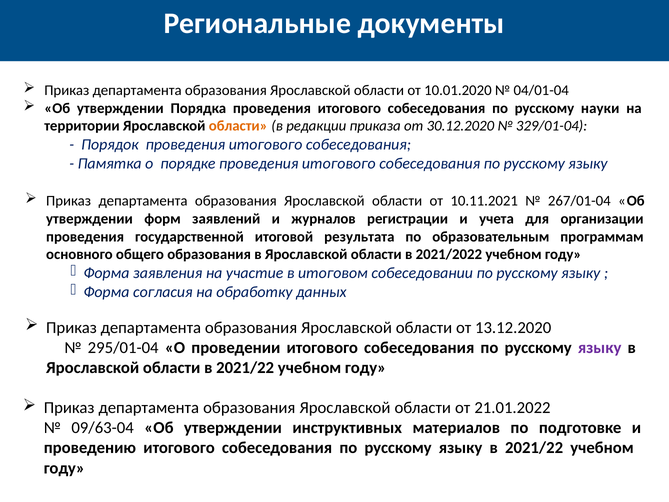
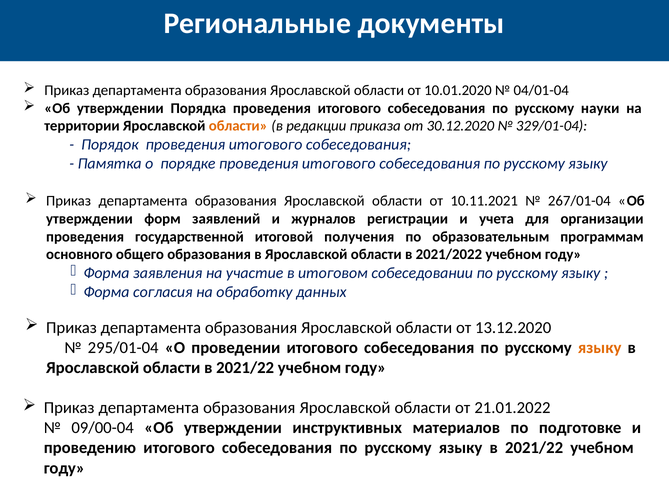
результата: результата -> получения (359, 237)
языку colour: purple -> orange (600, 347)
09/63-04: 09/63-04 -> 09/00-04 (103, 428)
